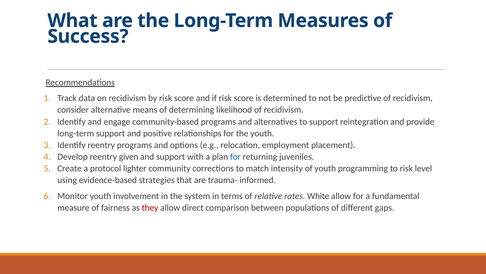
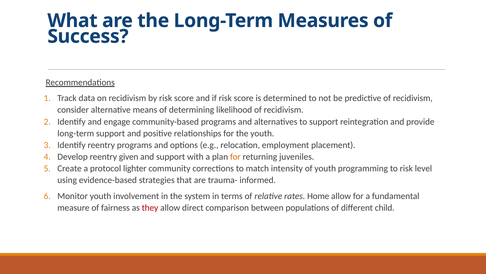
for colour: blue -> orange (235, 156)
White: White -> Home (318, 196)
gaps: gaps -> child (385, 207)
